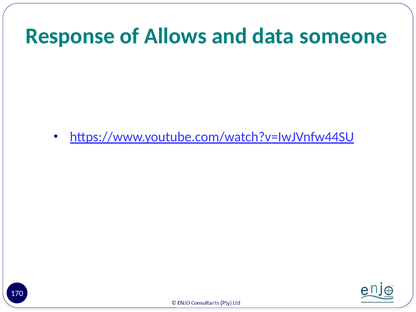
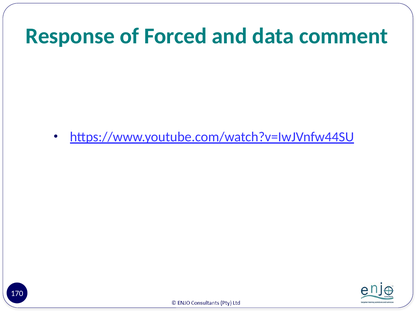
Allows: Allows -> Forced (175, 36)
someone: someone -> comment (343, 36)
